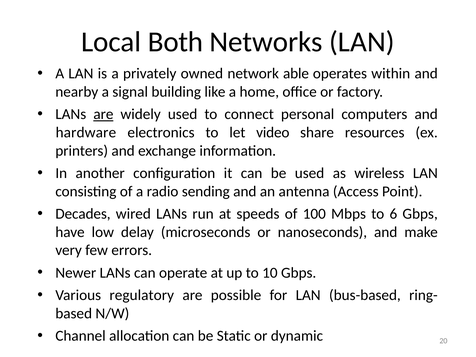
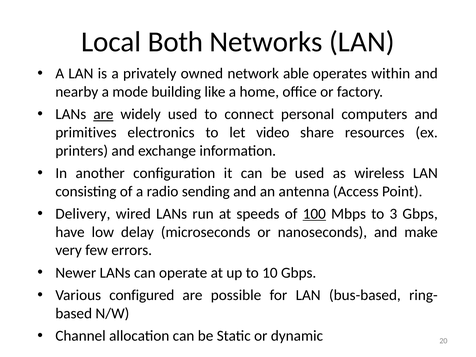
signal: signal -> mode (130, 92)
hardware: hardware -> primitives (86, 132)
Decades: Decades -> Delivery (83, 214)
100 underline: none -> present (314, 214)
6: 6 -> 3 (393, 214)
regulatory: regulatory -> configured (142, 295)
